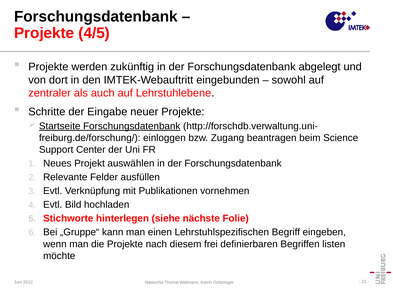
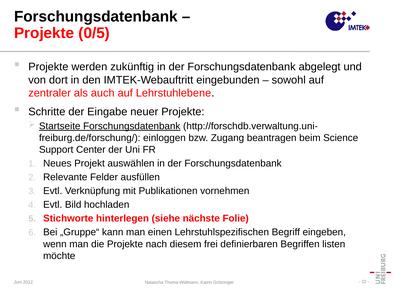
4/5: 4/5 -> 0/5 (94, 33)
